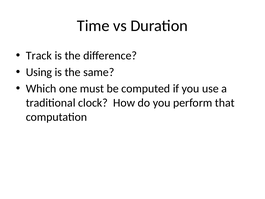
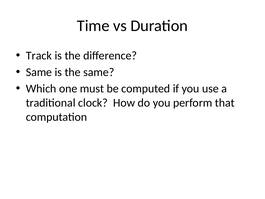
Using: Using -> Same (39, 72)
